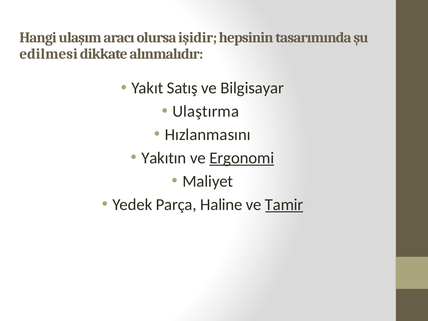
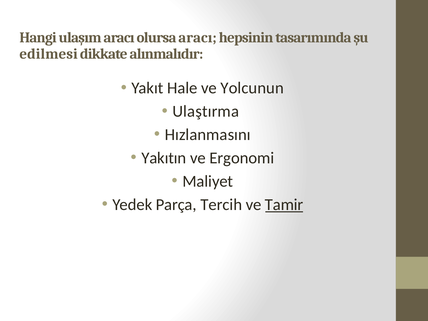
olursa işidir: işidir -> aracı (198, 38)
Satış: Satış -> Hale (182, 88)
Bilgisayar: Bilgisayar -> Yolcunun (252, 88)
Ergonomi underline: present -> none (242, 158)
Haline: Haline -> Tercih (221, 205)
